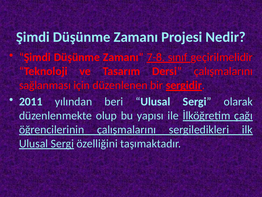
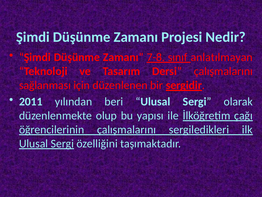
geçirilmelidir: geçirilmelidir -> anlatılmayan (222, 57)
